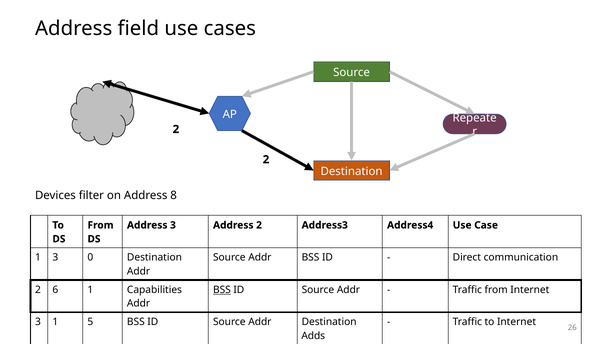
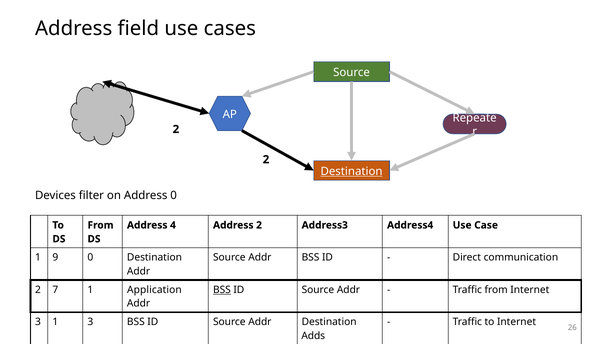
Destination underline: none -> present (352, 171)
Address 8: 8 -> 0 (174, 195)
Address 3: 3 -> 4 (173, 225)
1 3: 3 -> 9 (55, 258)
6: 6 -> 7 (55, 290)
Capabilities: Capabilities -> Application (154, 290)
1 5: 5 -> 3 (90, 322)
